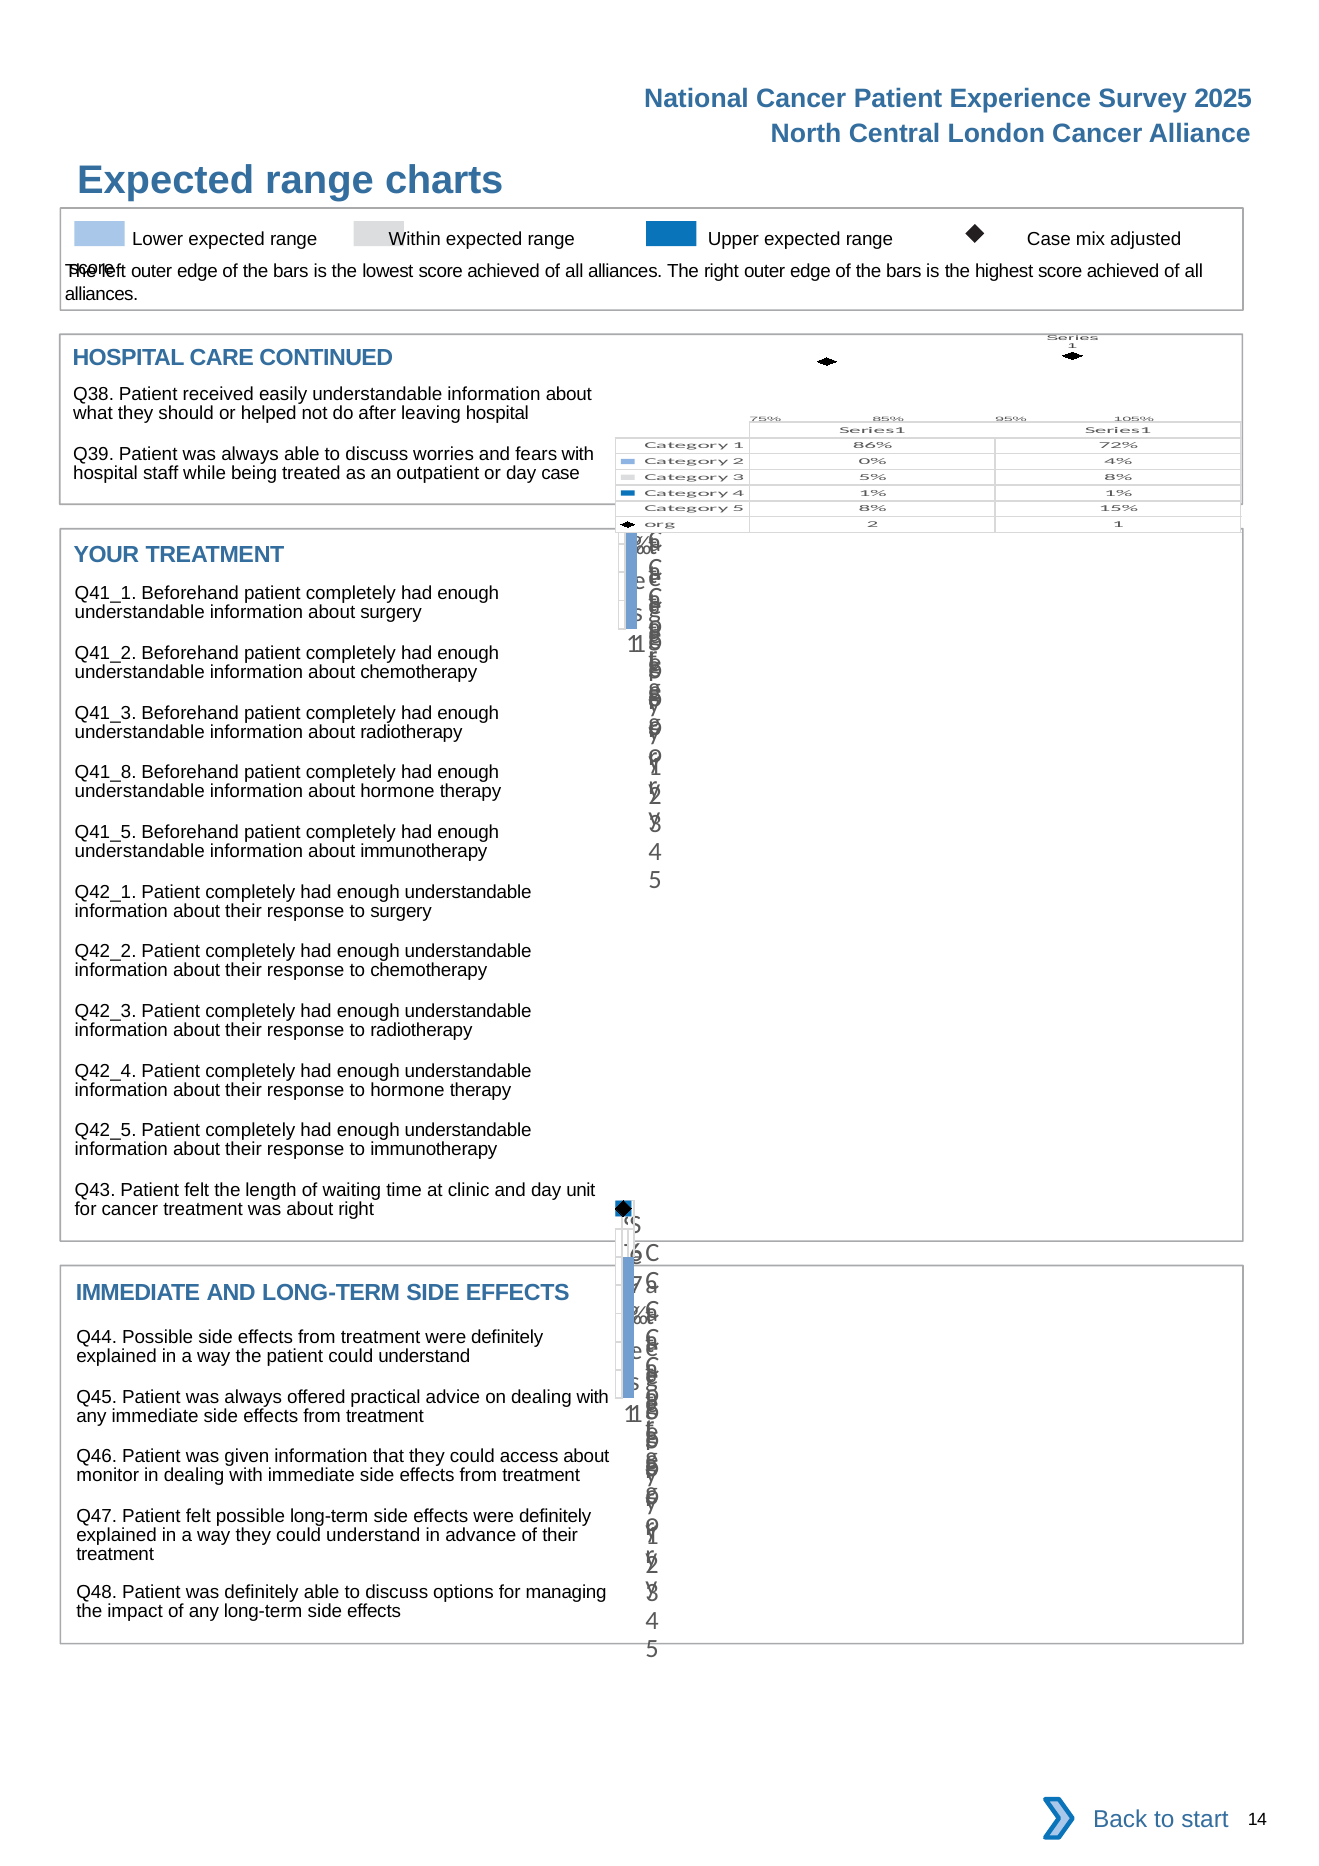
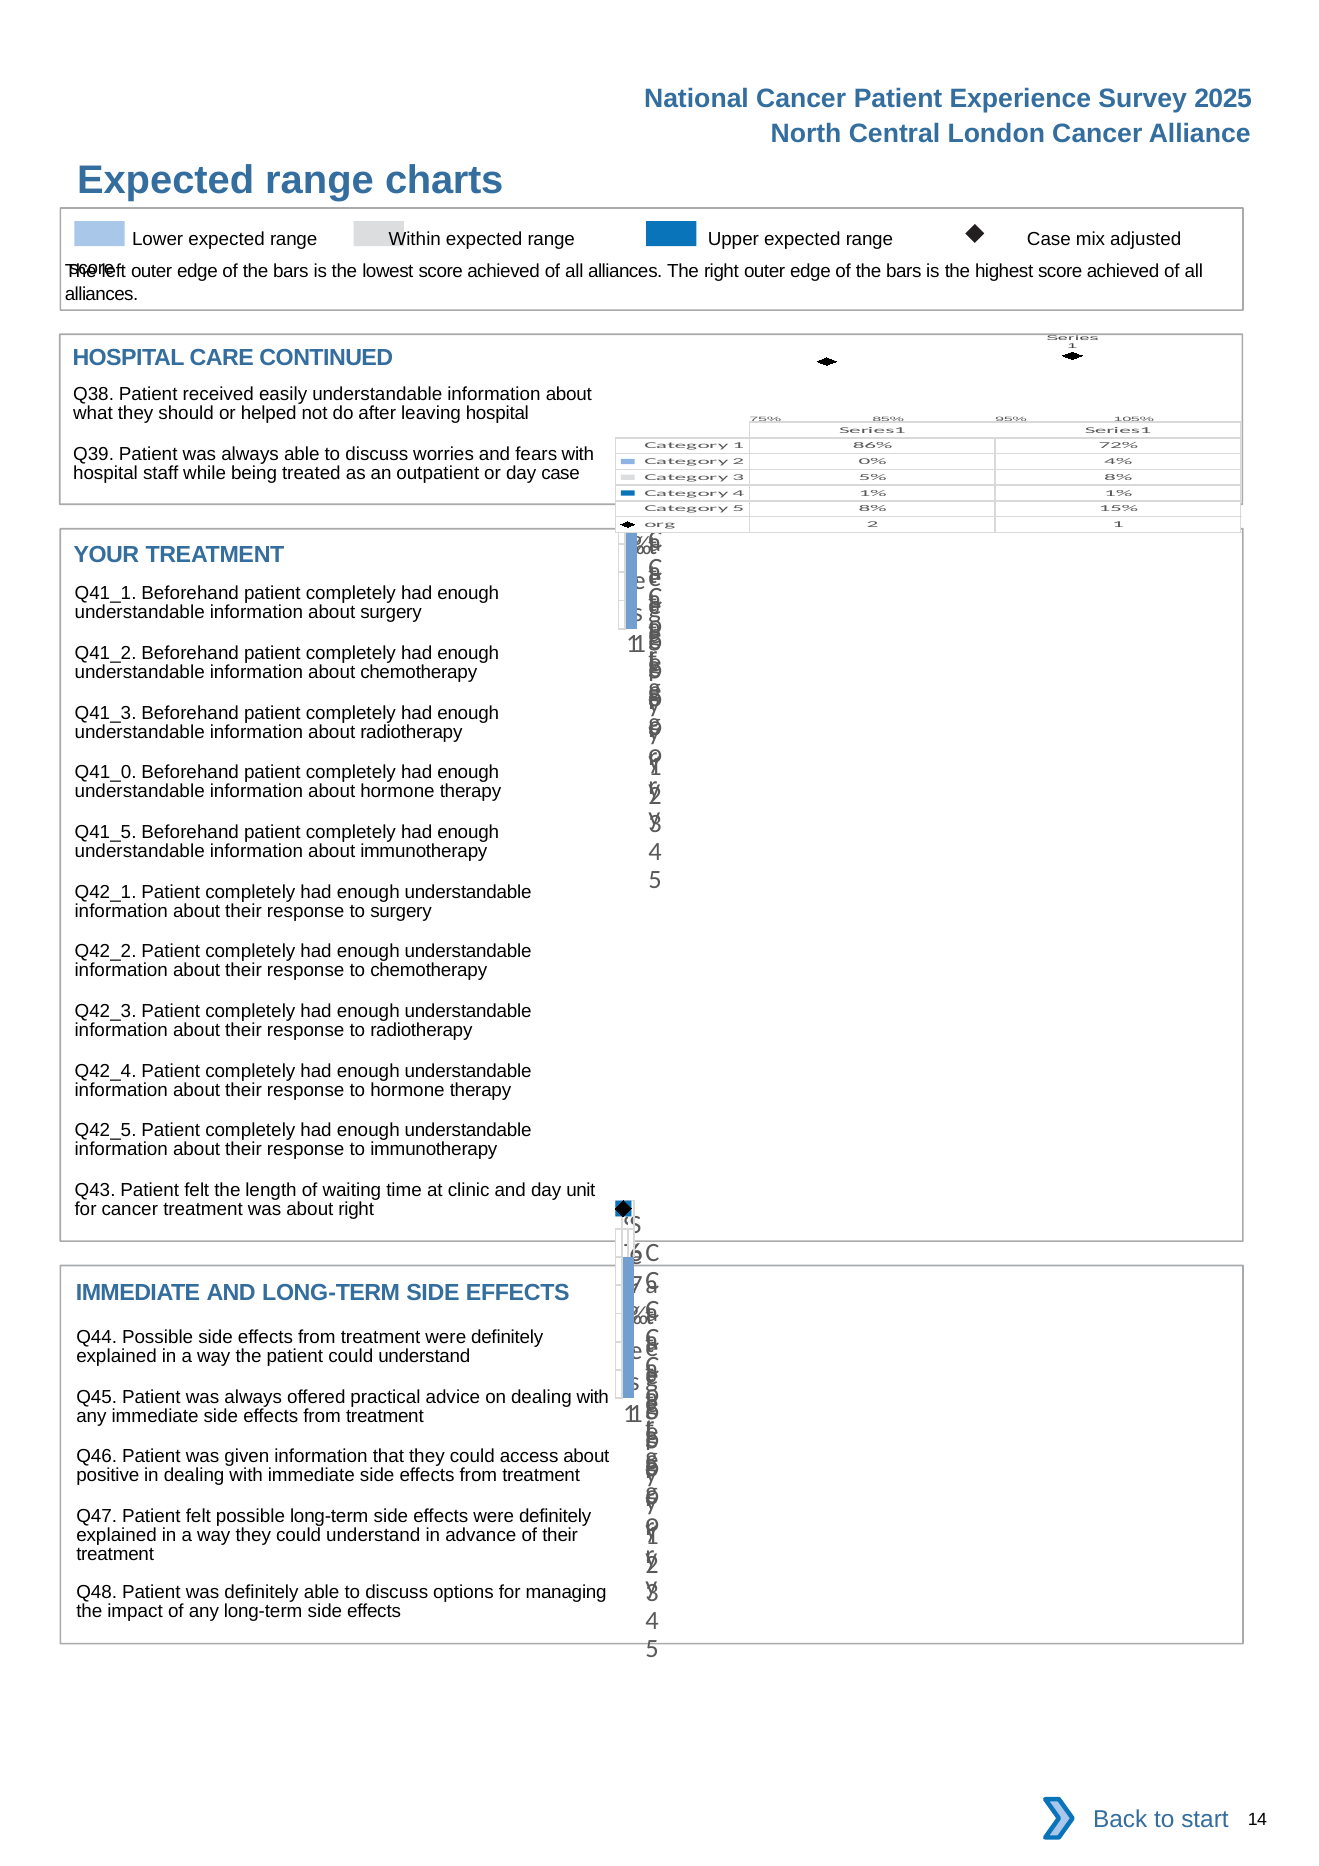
Q41_8: Q41_8 -> Q41_0 (106, 773)
monitor: monitor -> positive (108, 1476)
